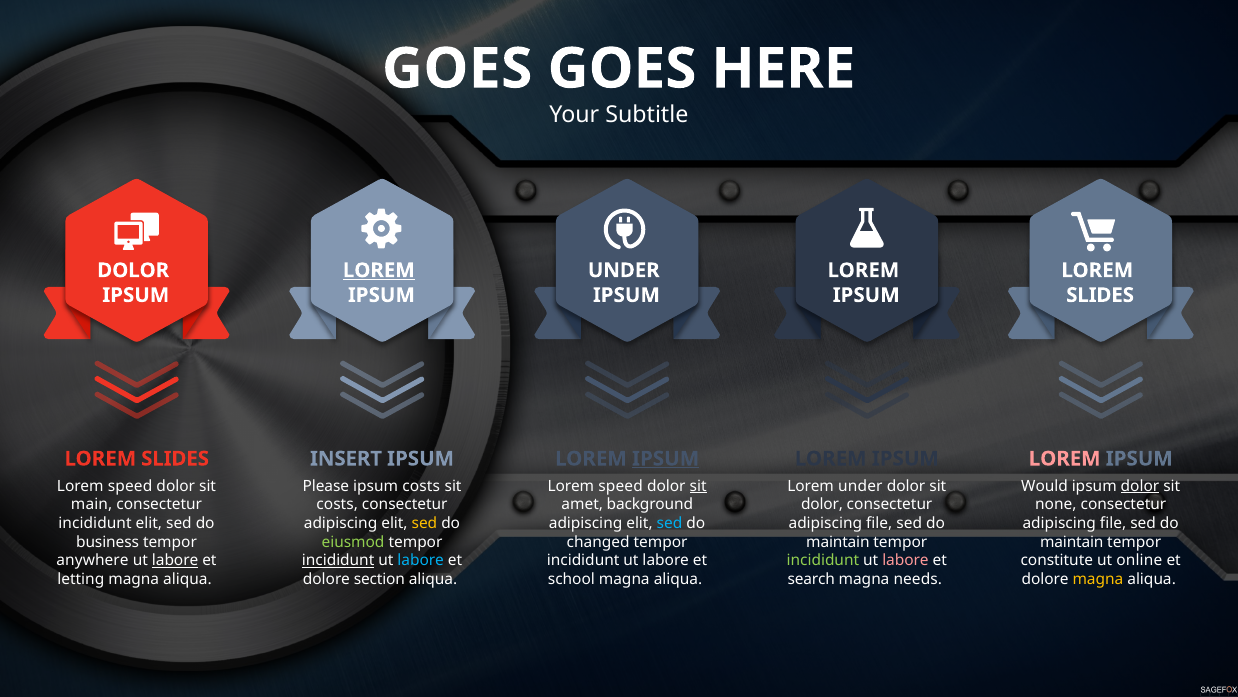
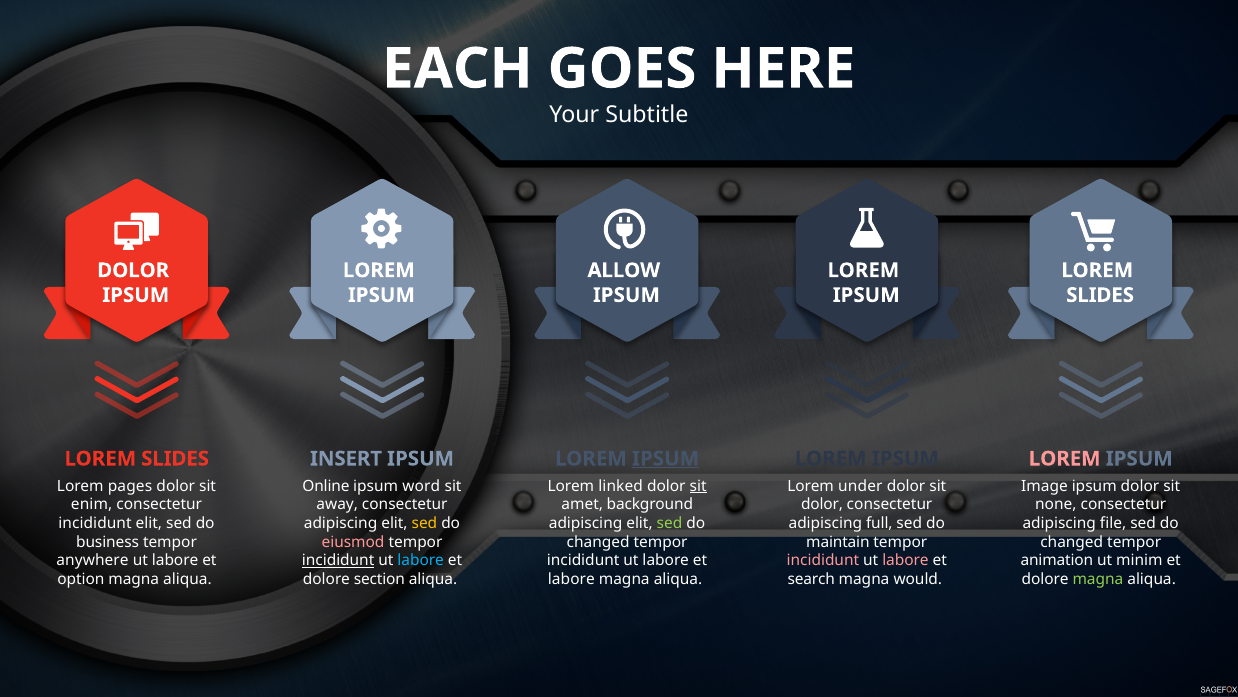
GOES: GOES -> EACH (457, 69)
LOREM underline: present -> none (379, 270)
UNDER: UNDER -> ALLOW (624, 270)
speed: speed -> pages (130, 486)
Please: Please -> Online (326, 486)
ipsum costs: costs -> word (421, 486)
speed: speed -> linked (621, 486)
Would: Would -> Image (1045, 486)
dolor underline: present -> none (1140, 486)
main: main -> enim (92, 504)
costs: costs -> away (337, 504)
sed colour: light blue -> light green (669, 523)
file: file -> full (879, 523)
eiusmod colour: light green -> pink (353, 541)
maintain: maintain -> changed (1072, 541)
labore underline: present -> none (175, 560)
incididunt colour: light green -> pink (823, 560)
constitute: constitute -> animation (1057, 560)
online: online -> minim (1139, 560)
letting: letting -> option (81, 579)
school: school -> labore (571, 579)
needs: needs -> would (918, 579)
magna colour: yellow -> light green (1098, 579)
